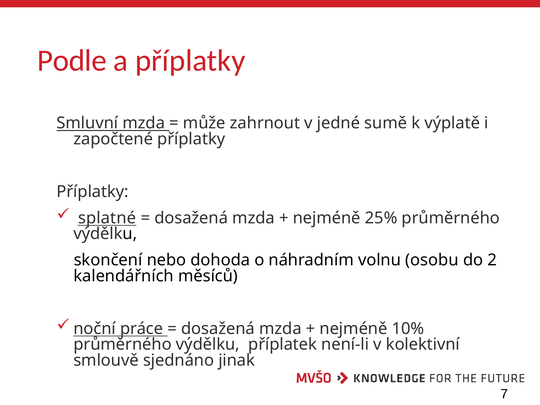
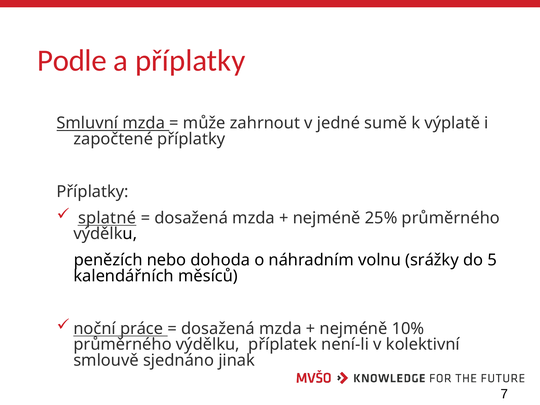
skončení: skončení -> penězích (108, 260)
osobu: osobu -> srážky (432, 260)
2: 2 -> 5 (492, 260)
